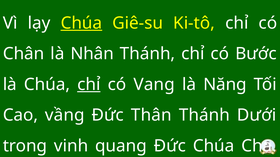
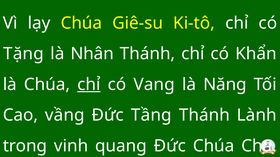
Chúa underline: present -> none (81, 23)
Chân: Chân -> Tặng (23, 54)
Bước: Bước -> Khẩn (256, 54)
Thân: Thân -> Tầng (151, 115)
Dưới: Dưới -> Lành (257, 115)
